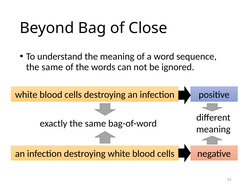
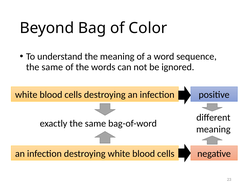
Close: Close -> Color (148, 28)
